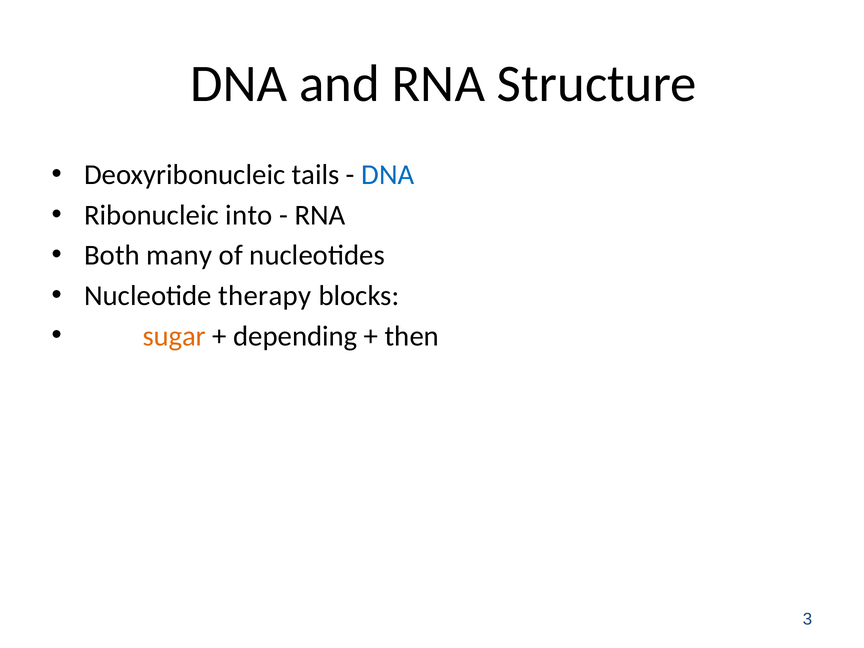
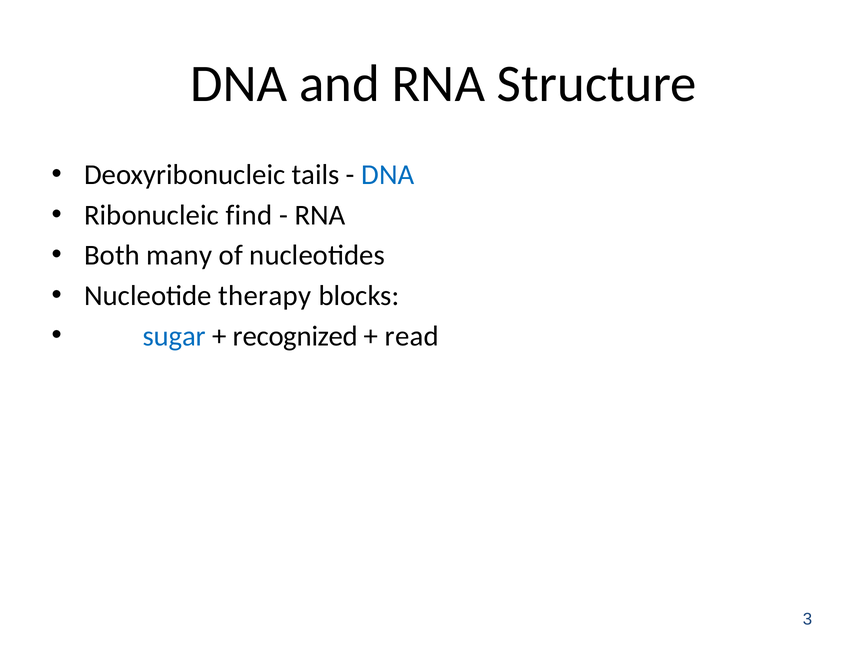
into: into -> find (249, 215)
sugar colour: orange -> blue (174, 336)
depending: depending -> recognized (296, 336)
then: then -> read (412, 336)
